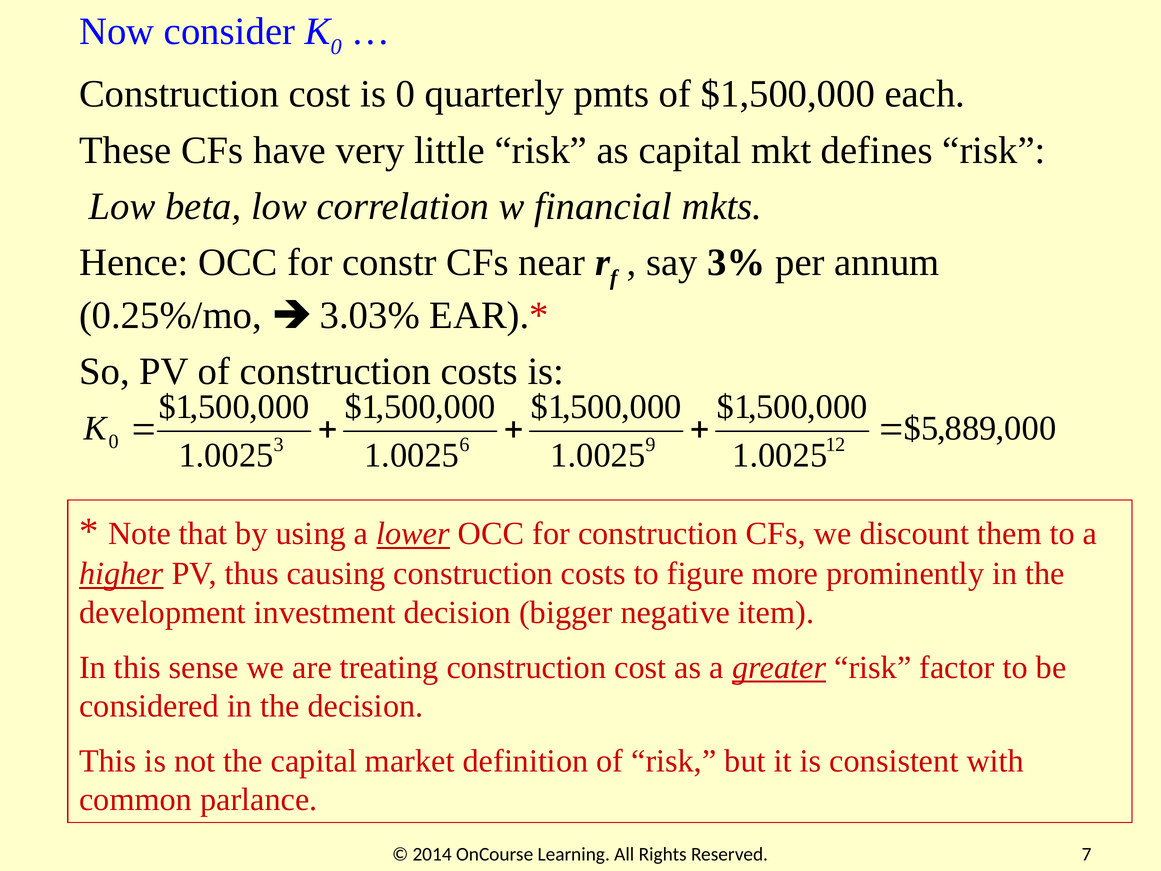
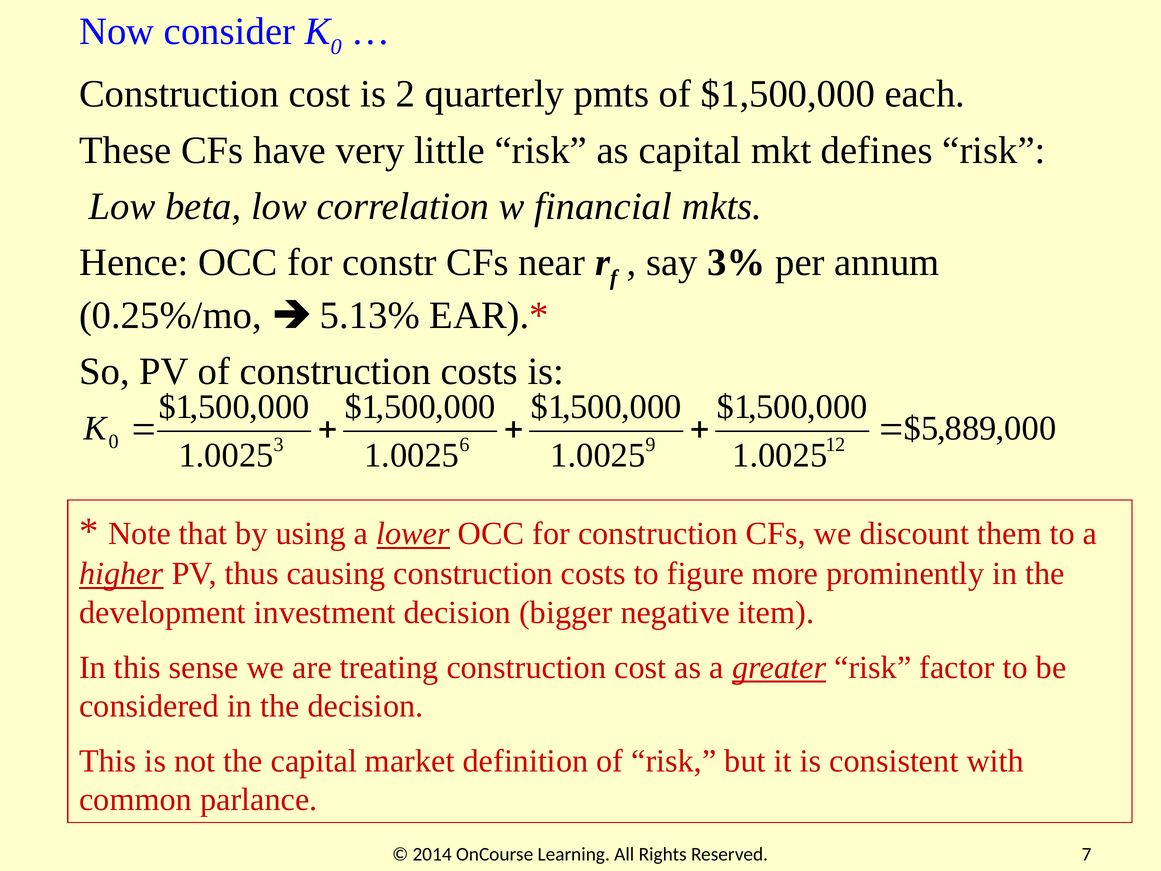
is 0: 0 -> 2 (405, 94)
3.03%: 3.03% -> 5.13% (370, 315)
